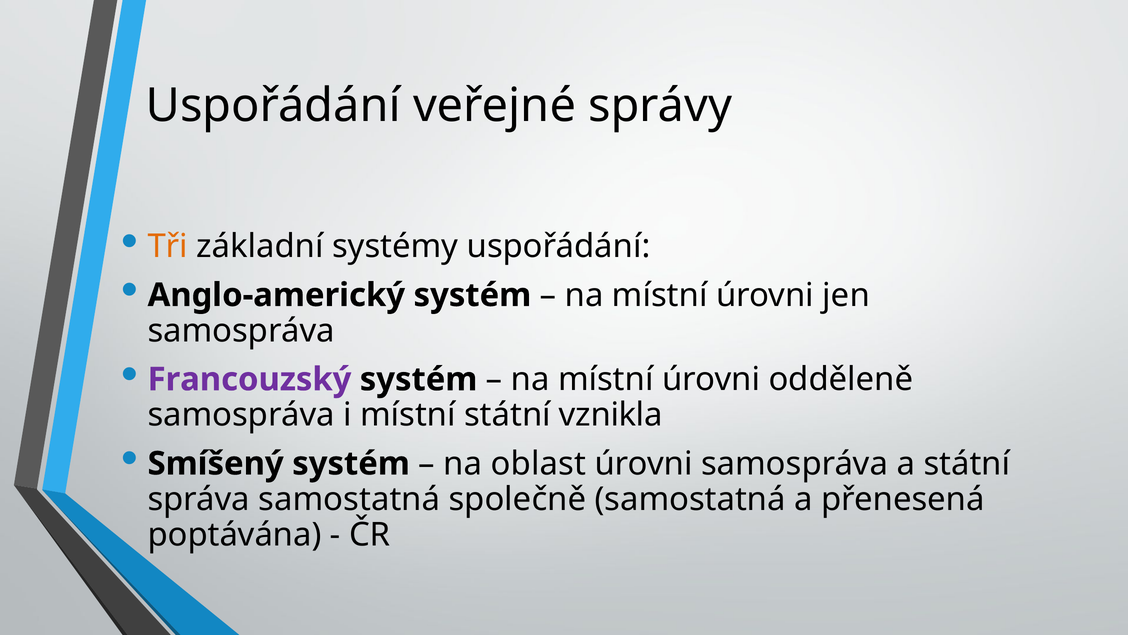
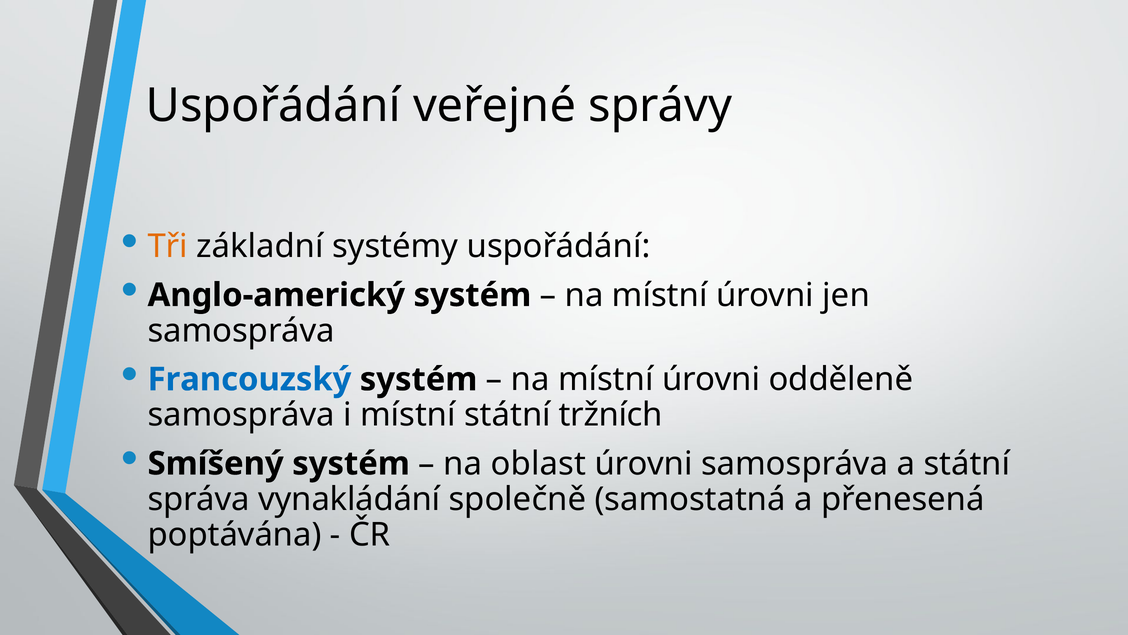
Francouzský colour: purple -> blue (249, 379)
vznikla: vznikla -> tržních (611, 415)
správa samostatná: samostatná -> vynakládání (349, 499)
